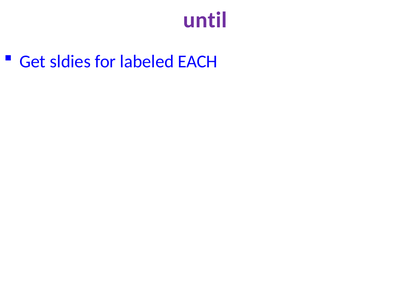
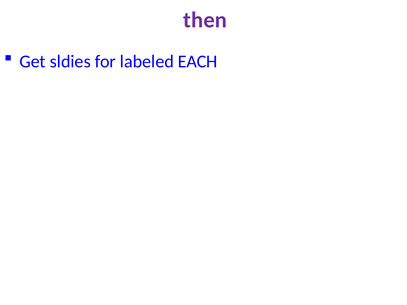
until: until -> then (205, 20)
